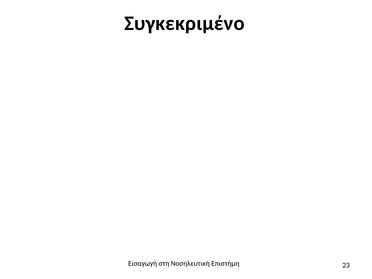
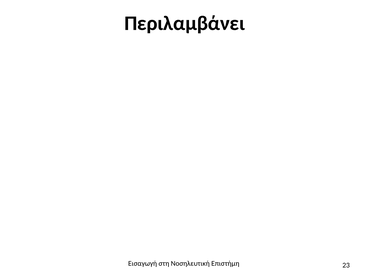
Συγκεκριμένο: Συγκεκριμένο -> Περιλαμβάνει (185, 23)
